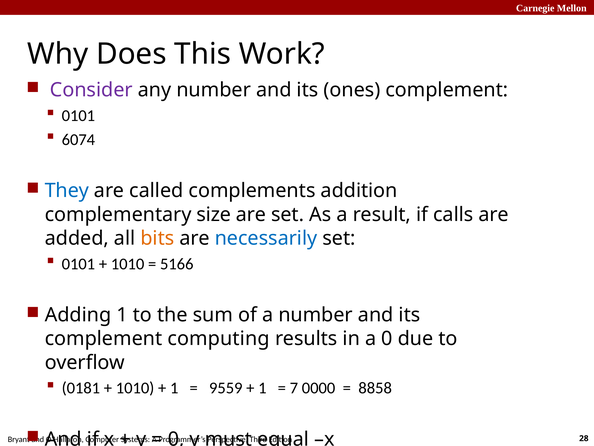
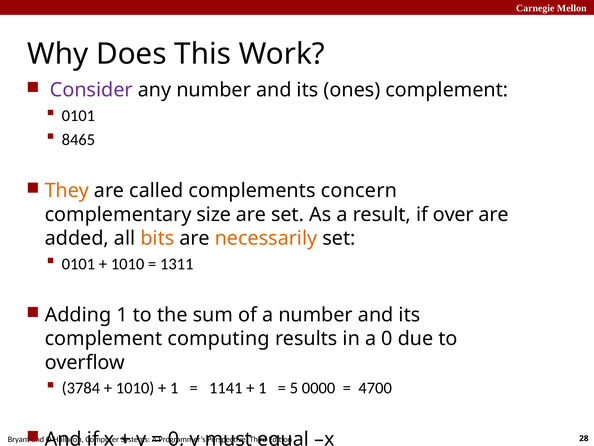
6074: 6074 -> 8465 (78, 140)
They colour: blue -> orange (67, 190)
addition: addition -> concern (359, 190)
calls: calls -> over (453, 214)
necessarily colour: blue -> orange (266, 238)
5166: 5166 -> 1311 (177, 264)
0181: 0181 -> 3784 (81, 388)
9559: 9559 -> 1141 (226, 388)
7: 7 -> 5 (294, 388)
8858: 8858 -> 4700 (375, 388)
